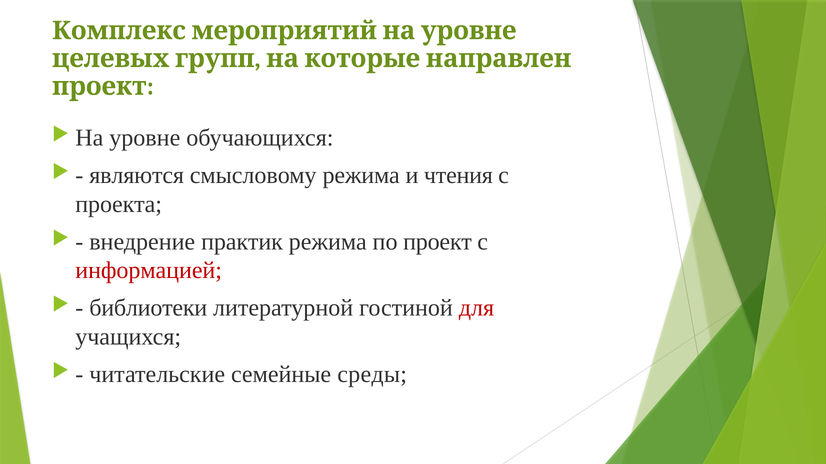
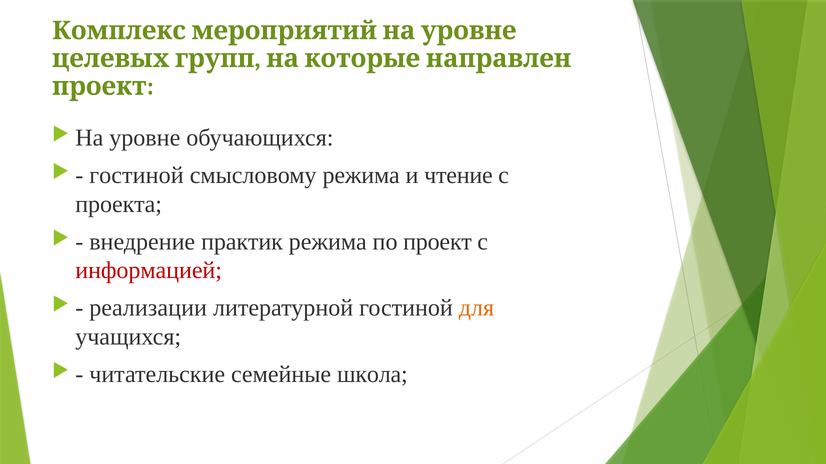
являются: являются -> гостиной (136, 176)
чтения: чтения -> чтение (458, 176)
библиотеки: библиотеки -> реализации (148, 308)
для colour: red -> orange (476, 308)
среды: среды -> школа (372, 375)
